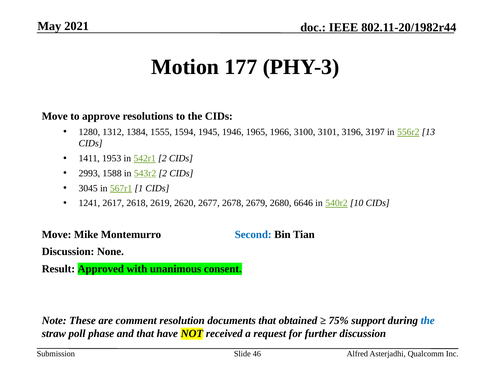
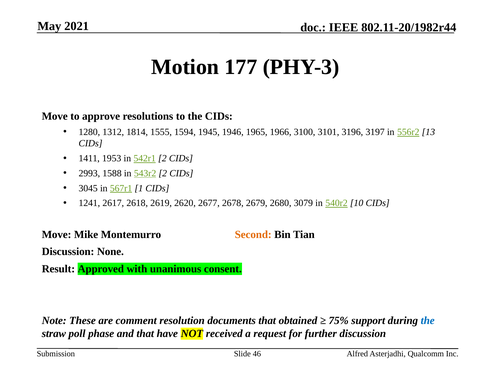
1384: 1384 -> 1814 (137, 132)
6646: 6646 -> 3079 (303, 203)
Second colour: blue -> orange (253, 234)
